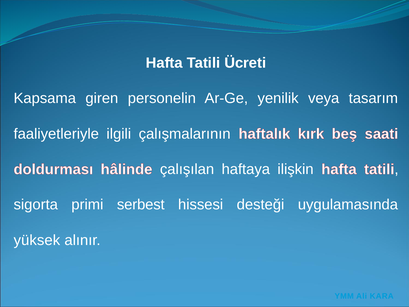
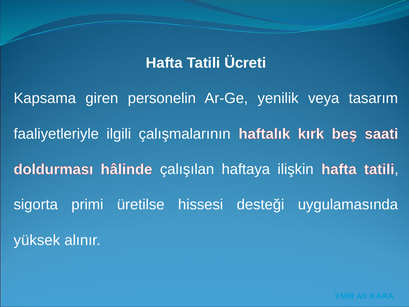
serbest: serbest -> üretilse (141, 205)
